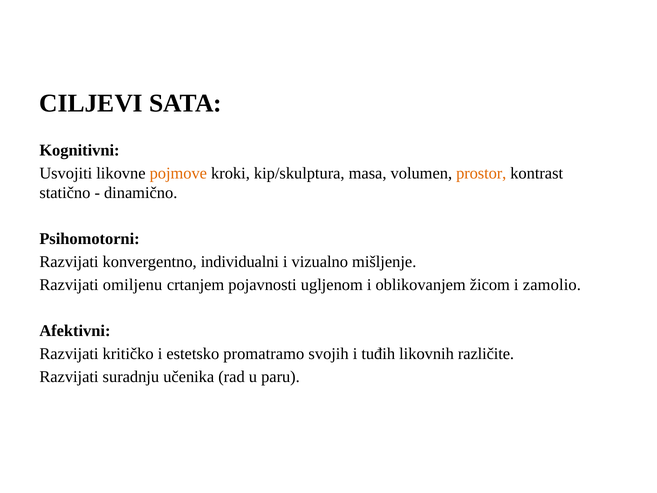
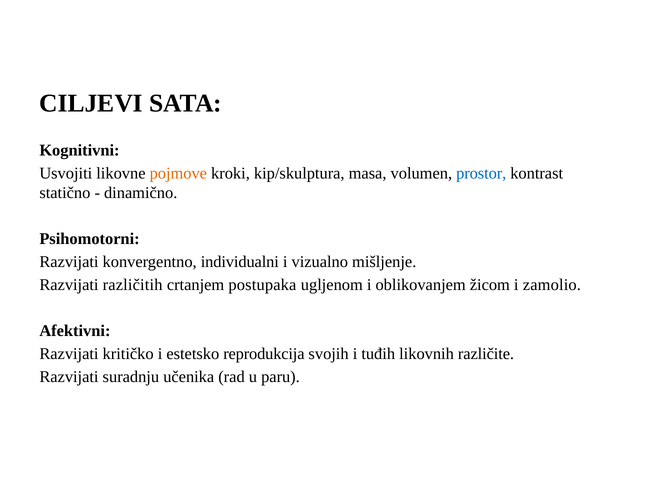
prostor colour: orange -> blue (481, 173)
omiljenu: omiljenu -> različitih (133, 285)
pojavnosti: pojavnosti -> postupaka (262, 285)
promatramo: promatramo -> reprodukcija (264, 354)
